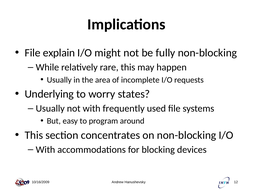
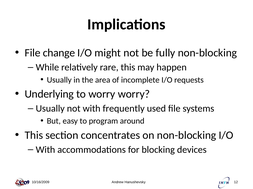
explain: explain -> change (59, 53)
worry states: states -> worry (134, 94)
